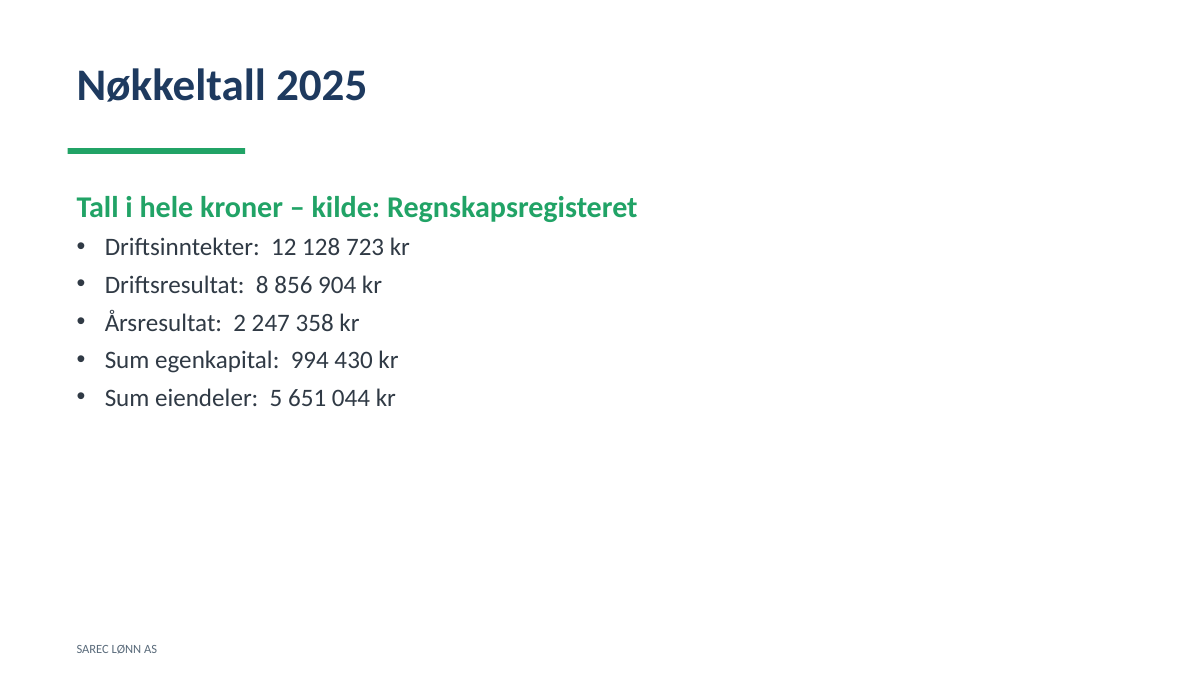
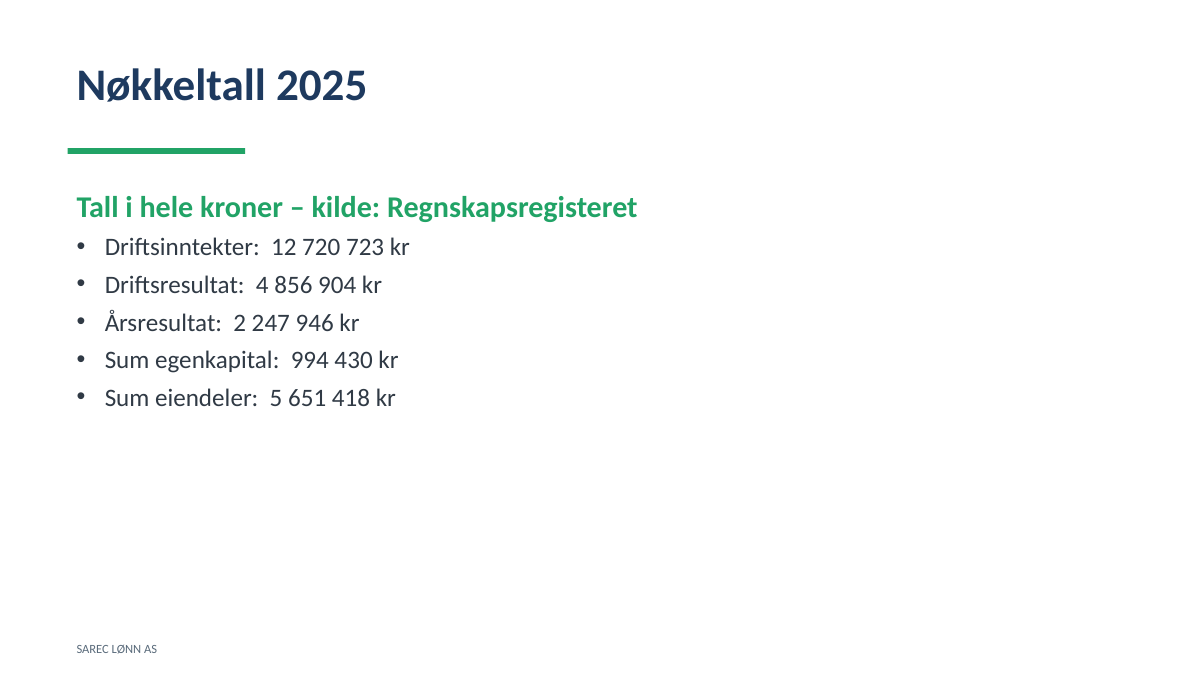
128: 128 -> 720 (321, 247)
8: 8 -> 4 (262, 285)
358: 358 -> 946 (315, 323)
044: 044 -> 418 (351, 398)
